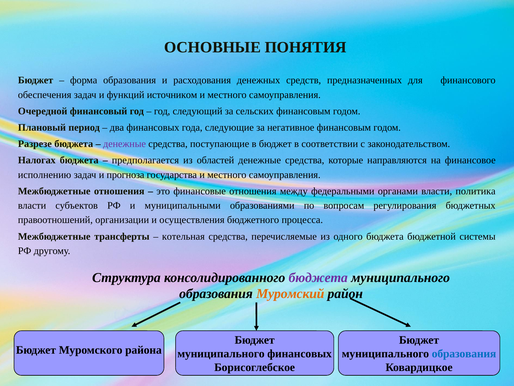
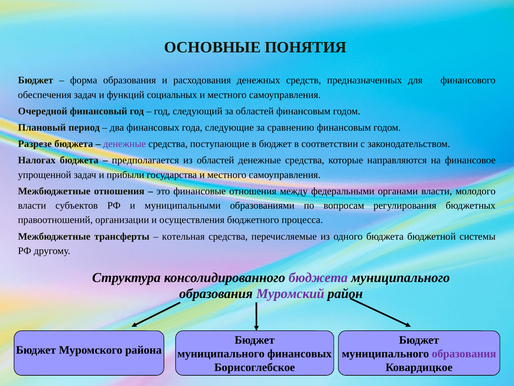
источником: источником -> социальных (172, 95)
за сельских: сельских -> областей (255, 111)
негативное: негативное -> сравнению (291, 127)
исполнению: исполнению -> упрощенной (45, 175)
прогноза: прогноза -> прибыли (125, 175)
политика: политика -> молодого (476, 191)
Муромский colour: orange -> purple (290, 293)
образования colour: blue -> purple (464, 353)
